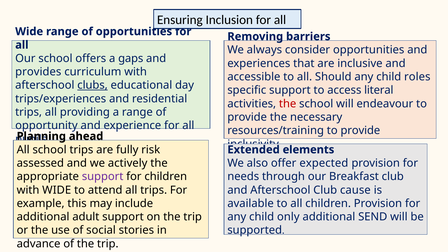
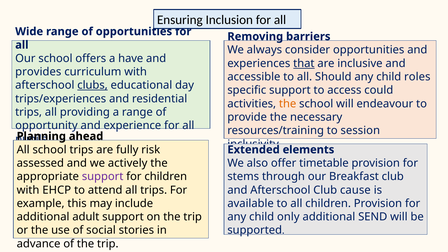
gaps: gaps -> have (131, 58)
that underline: none -> present (304, 63)
literal: literal -> could (379, 90)
the colour: red -> orange (288, 104)
resources/training to provide: provide -> session (360, 131)
expected: expected -> timetable (324, 163)
needs: needs -> stems (243, 177)
with WIDE: WIDE -> EHCP (57, 190)
